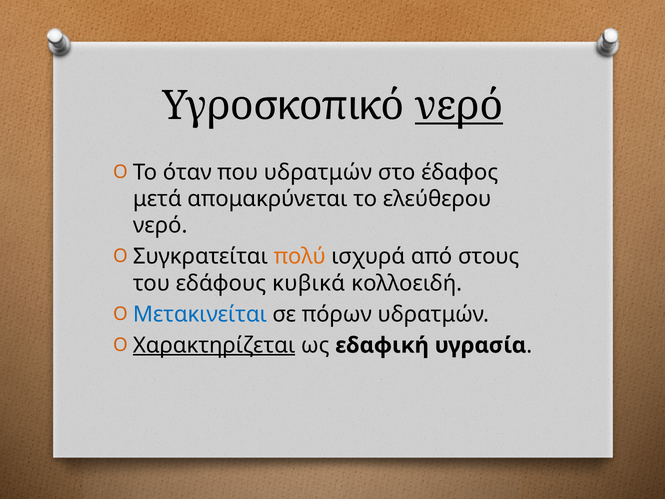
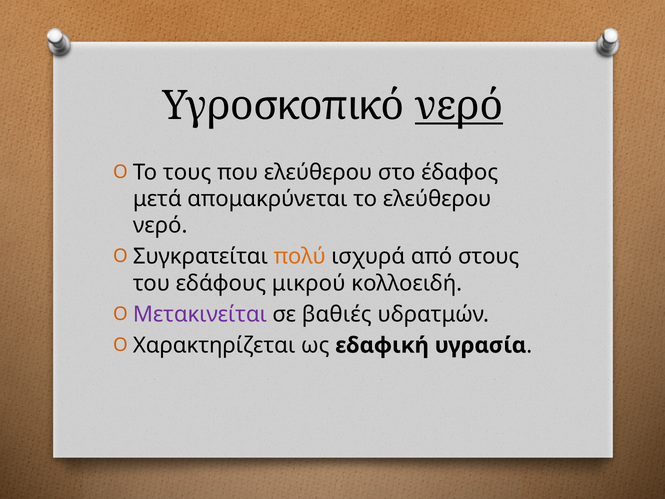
όταν: όταν -> τους (187, 172)
που υδρατμών: υδρατμών -> ελεύθερου (318, 172)
κυβικά: κυβικά -> μικρού (309, 283)
Μετακινείται colour: blue -> purple (200, 314)
πόρων: πόρων -> βαθιές (337, 314)
Χαρακτηρίζεται underline: present -> none (214, 345)
